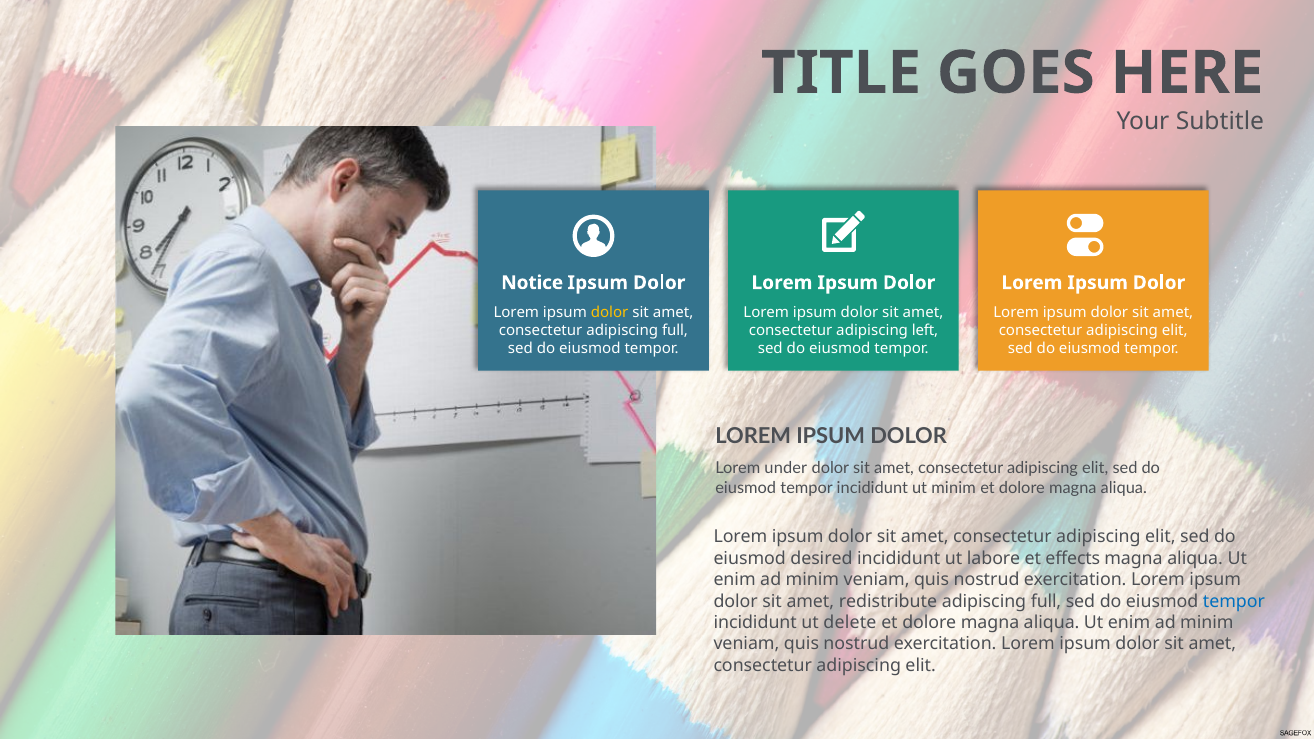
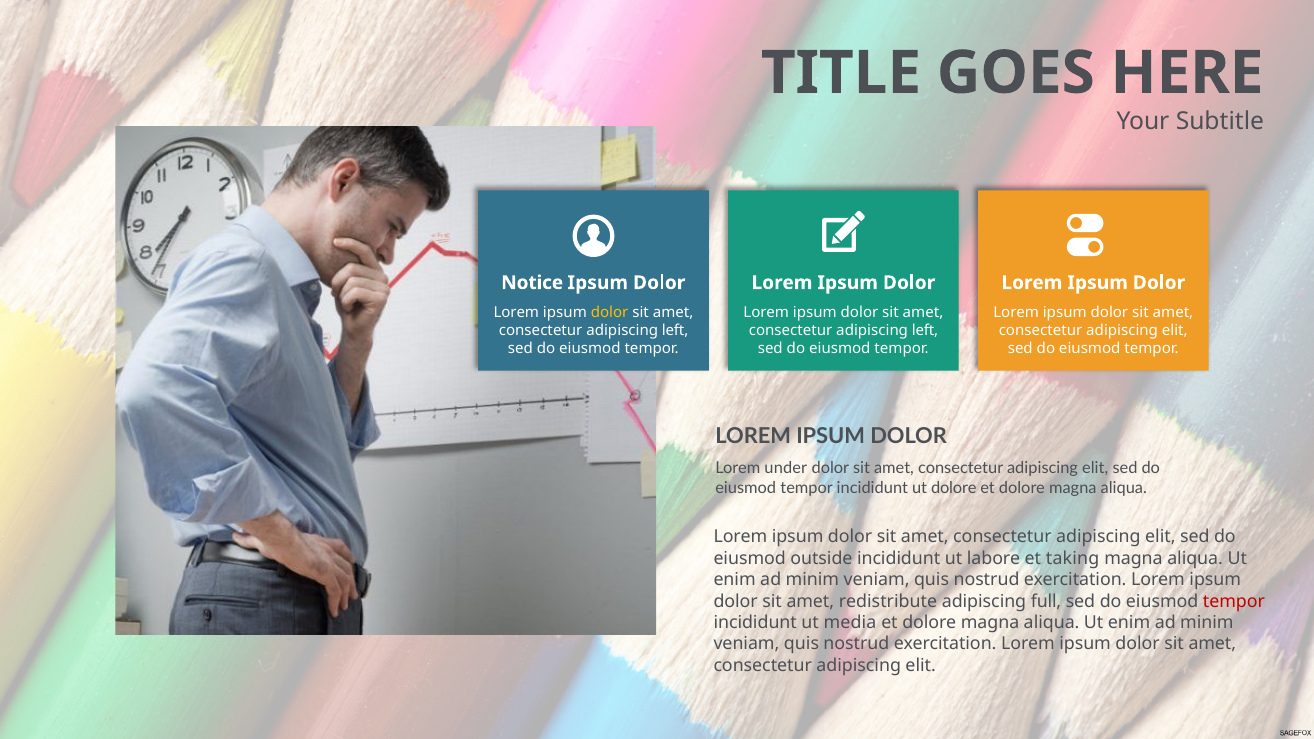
full: full -> left (675, 331)
ut minim: minim -> dolore (954, 488)
desired: desired -> outside (821, 559)
effects: effects -> taking (1073, 559)
tempor colour: blue -> red (1234, 601)
delete: delete -> media (850, 623)
